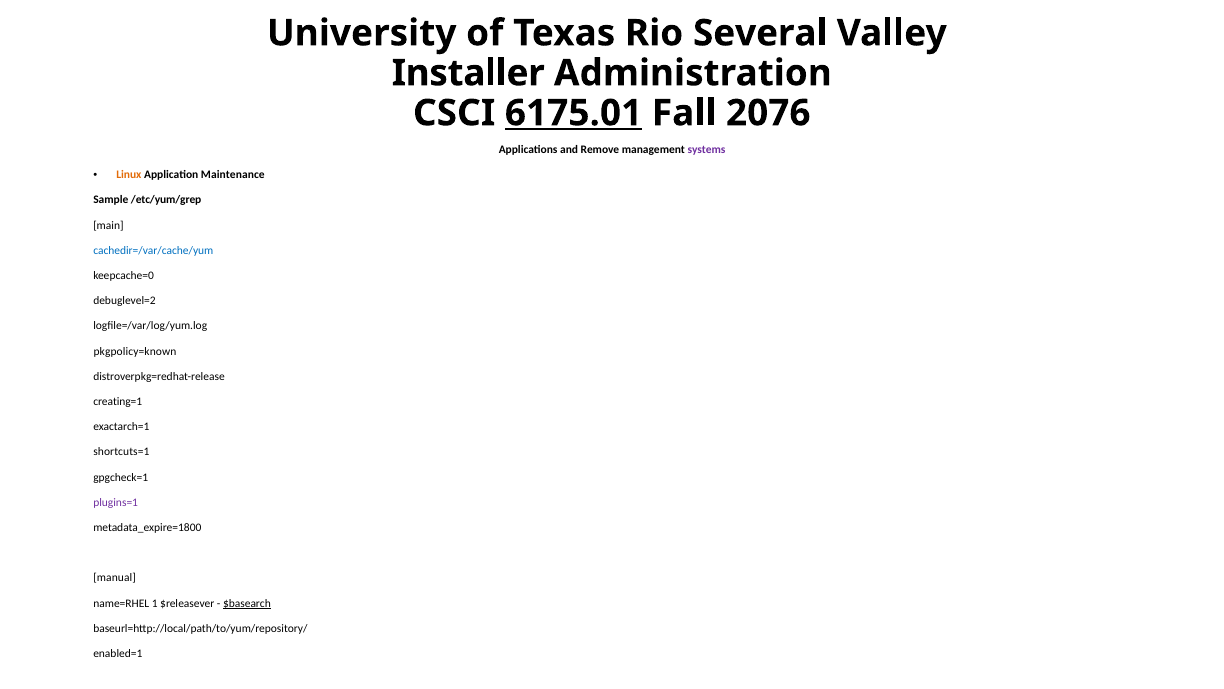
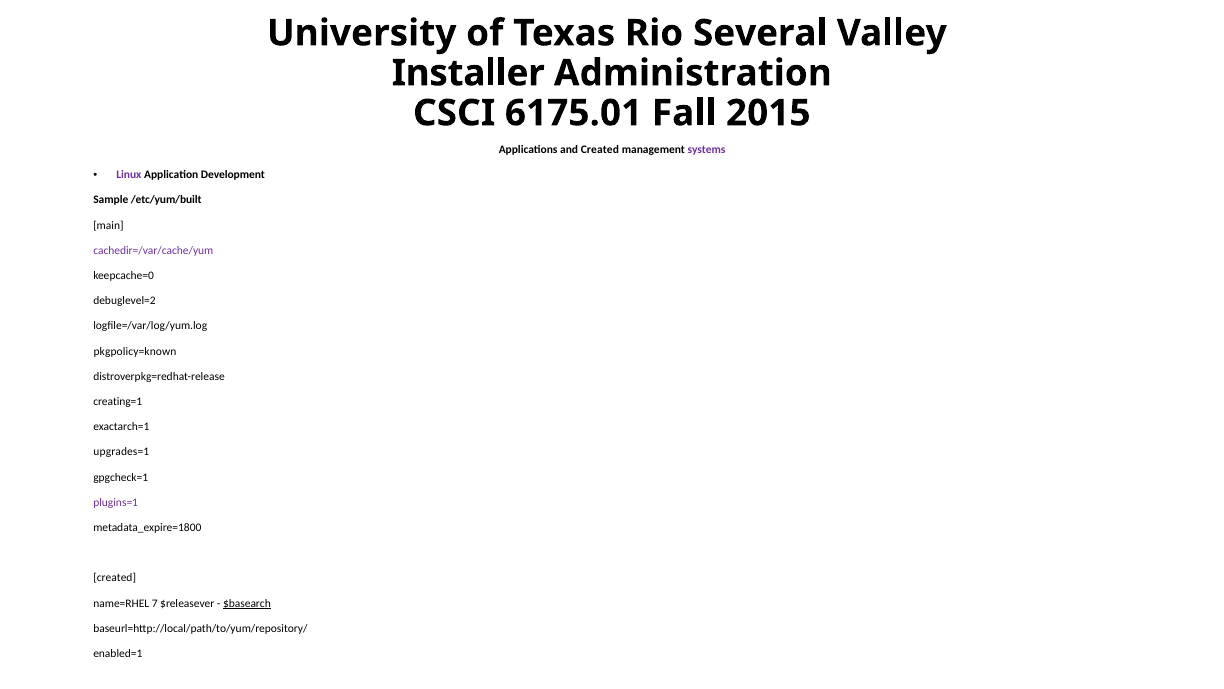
6175.01 underline: present -> none (574, 113)
2076: 2076 -> 2015 (768, 113)
and Remove: Remove -> Created (600, 150)
Linux colour: orange -> purple (129, 175)
Maintenance: Maintenance -> Development (233, 175)
/etc/yum/grep: /etc/yum/grep -> /etc/yum/built (166, 200)
cachedir=/var/cache/yum colour: blue -> purple (153, 250)
shortcuts=1: shortcuts=1 -> upgrades=1 (121, 452)
manual: manual -> created (115, 578)
1: 1 -> 7 (155, 603)
